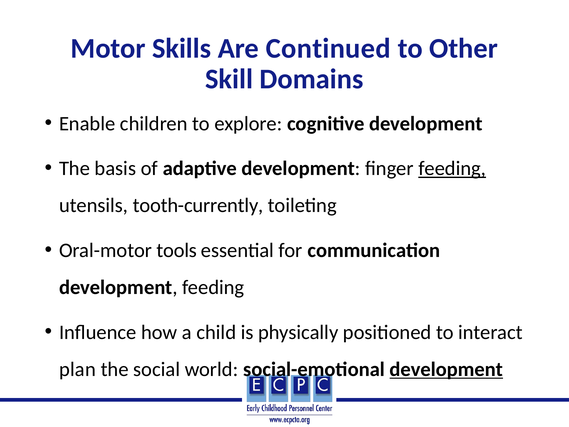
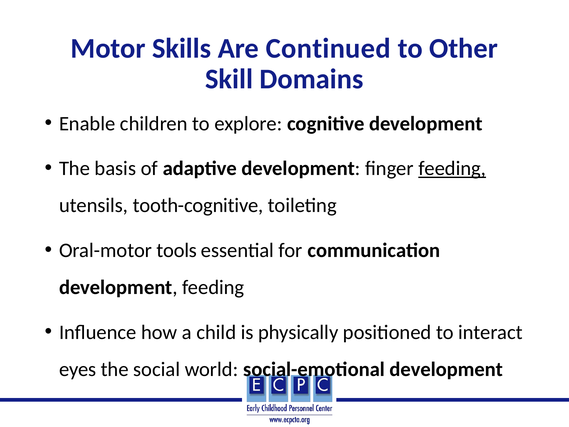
tooth-currently: tooth-currently -> tooth-cognitive (198, 205)
plan: plan -> eyes (78, 369)
development underline: present -> none (446, 369)
